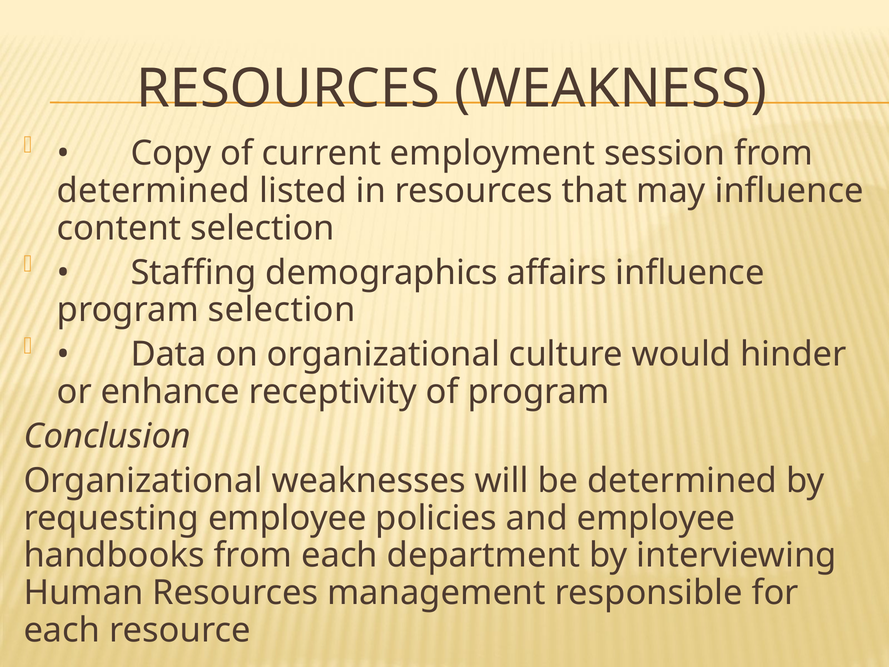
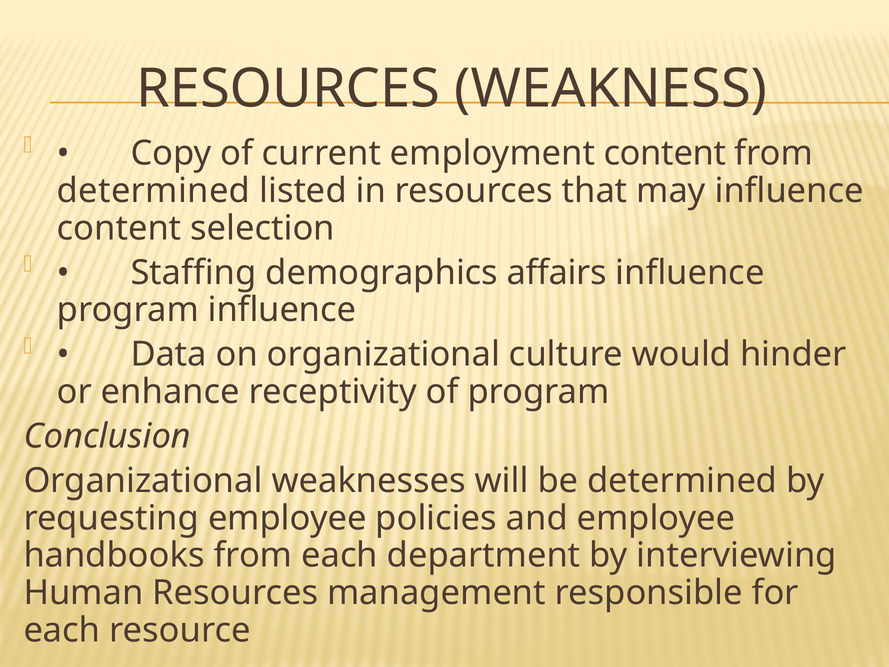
employment session: session -> content (665, 153)
program selection: selection -> influence (282, 310)
